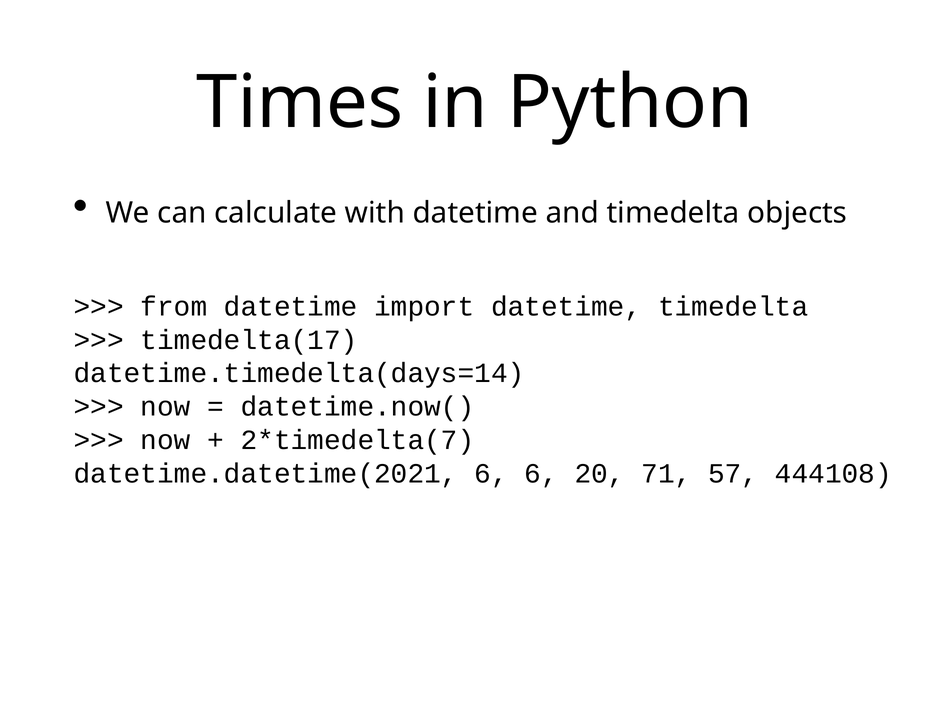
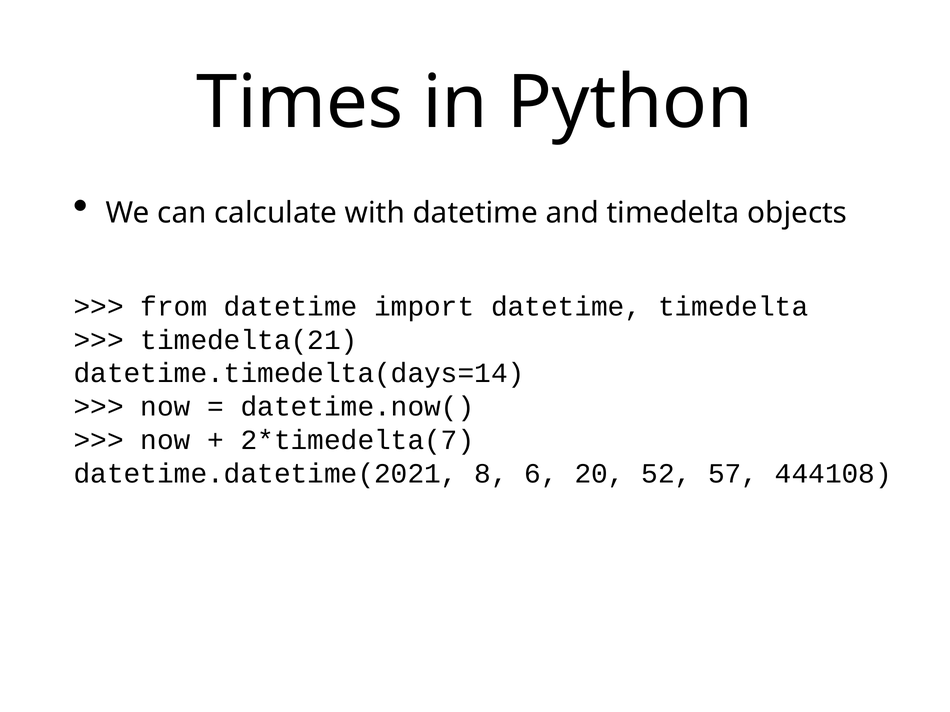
timedelta(17: timedelta(17 -> timedelta(21 (249, 340)
datetime.datetime(2021 6: 6 -> 8 (491, 474)
71: 71 -> 52 (666, 474)
